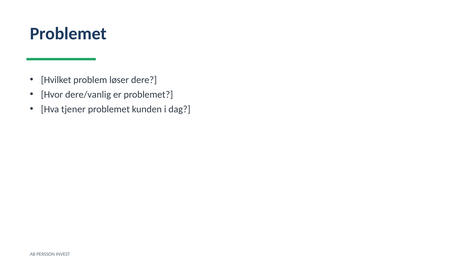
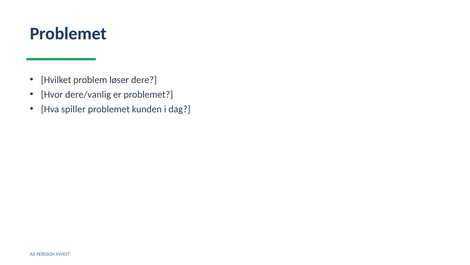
tjener: tjener -> spiller (73, 109)
